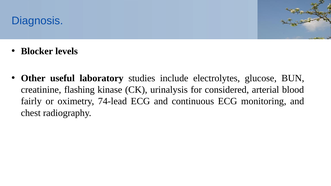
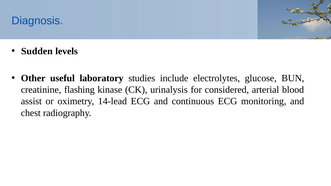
Blocker: Blocker -> Sudden (37, 51)
fairly: fairly -> assist (31, 101)
74-lead: 74-lead -> 14-lead (112, 101)
